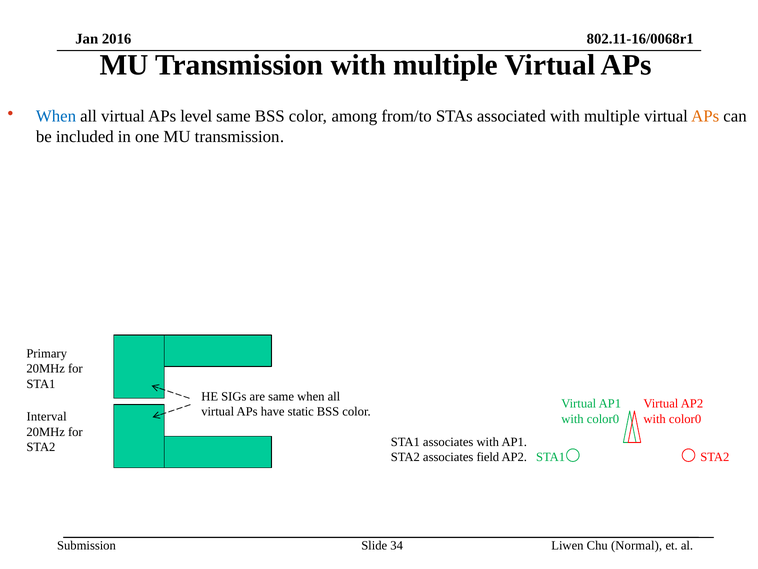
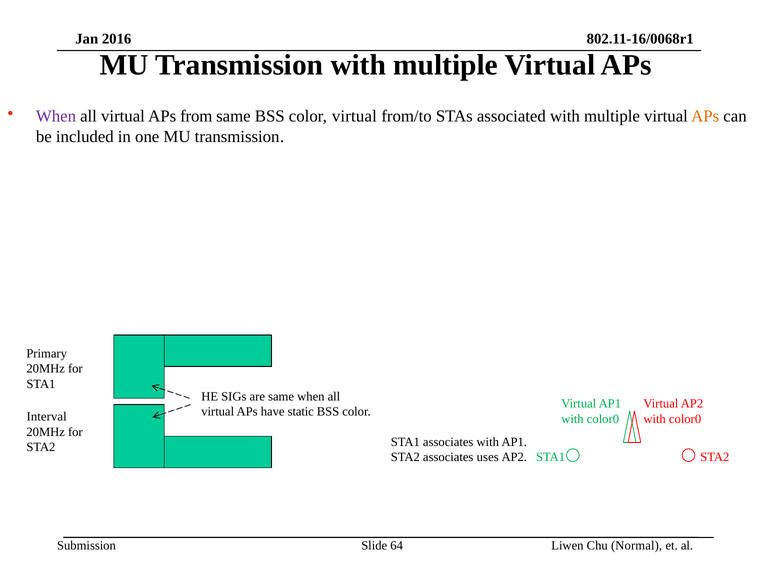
When colour: blue -> purple (56, 116)
level: level -> from (196, 116)
color among: among -> virtual (354, 116)
field: field -> uses (488, 457)
34: 34 -> 64 (397, 545)
